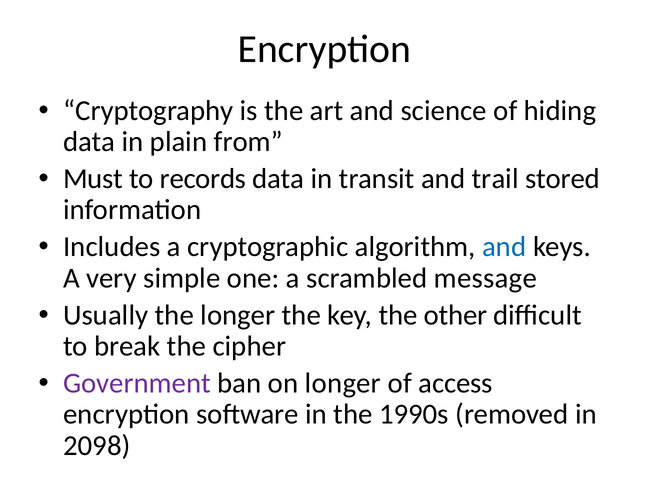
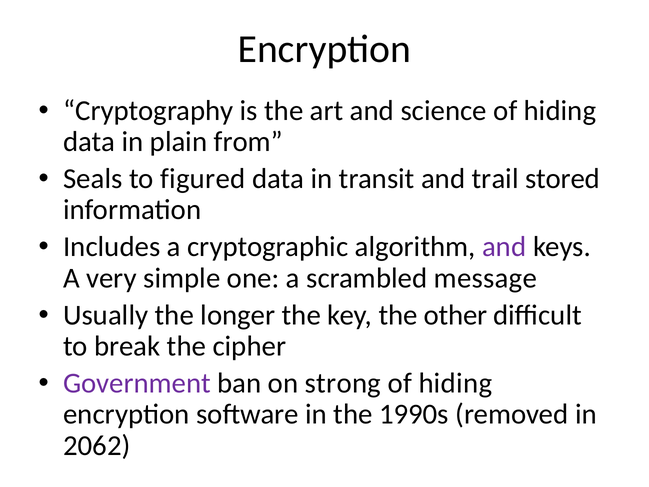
Must: Must -> Seals (93, 179)
records: records -> figured (203, 179)
and colour: blue -> purple (504, 247)
on longer: longer -> strong (343, 383)
access: access -> hiding (455, 383)
2098: 2098 -> 2062 (97, 445)
